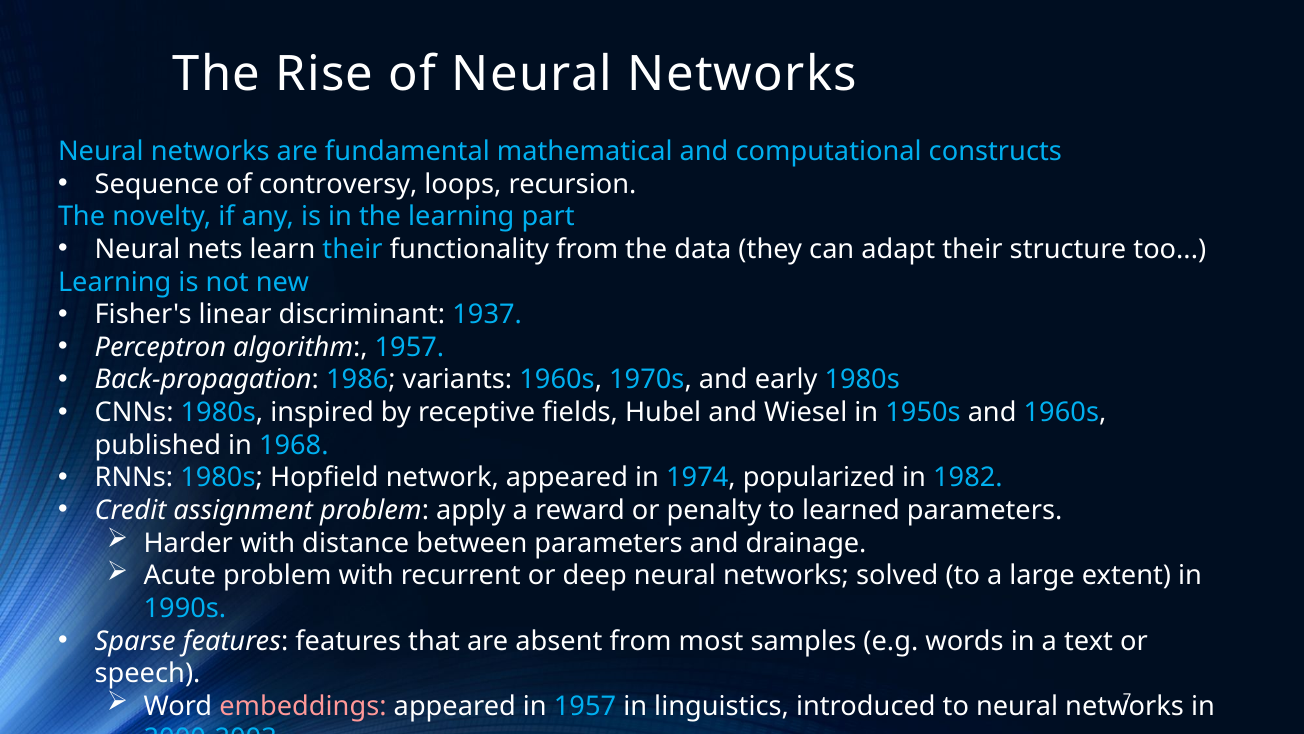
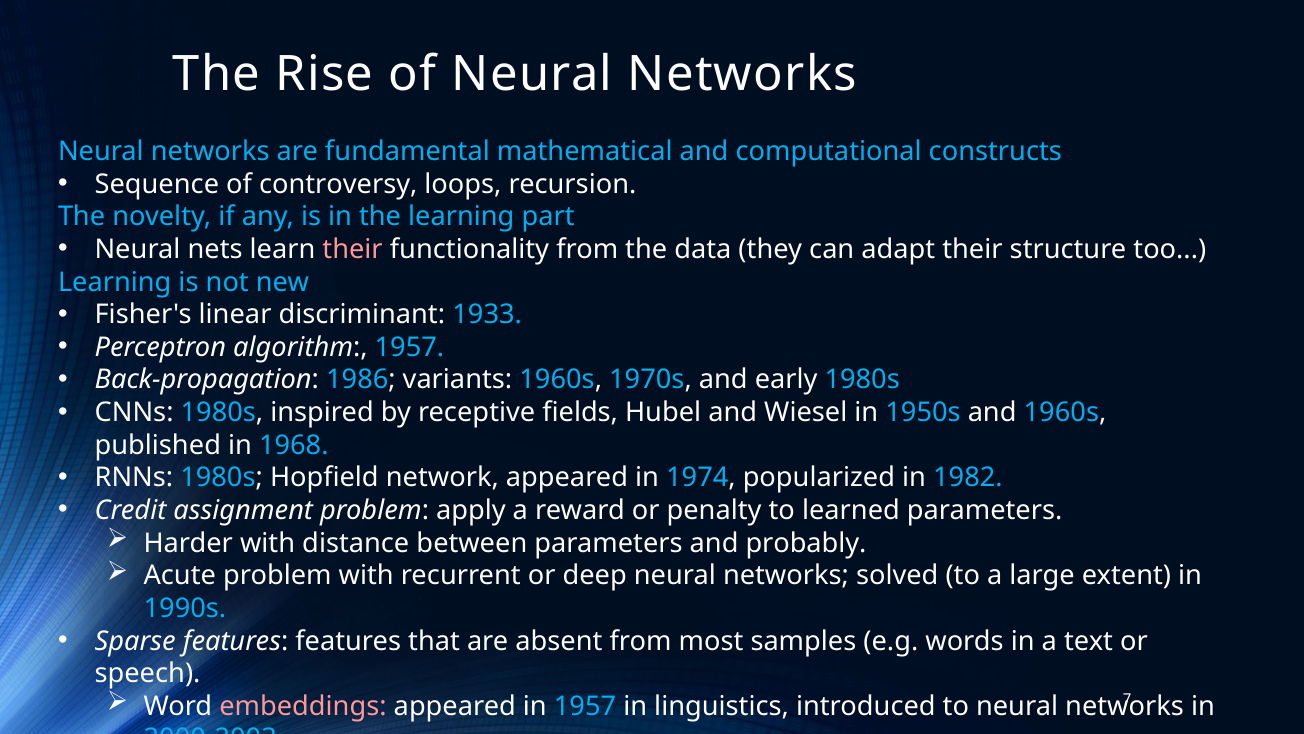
their colour: light blue -> pink (353, 249)
1937: 1937 -> 1933 (487, 315)
drainage: drainage -> probably (806, 543)
